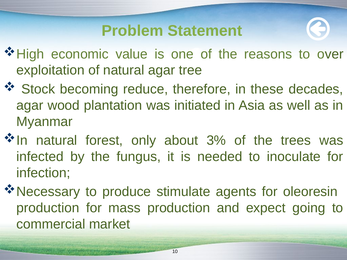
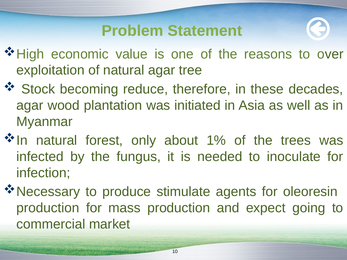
3%: 3% -> 1% (216, 141)
